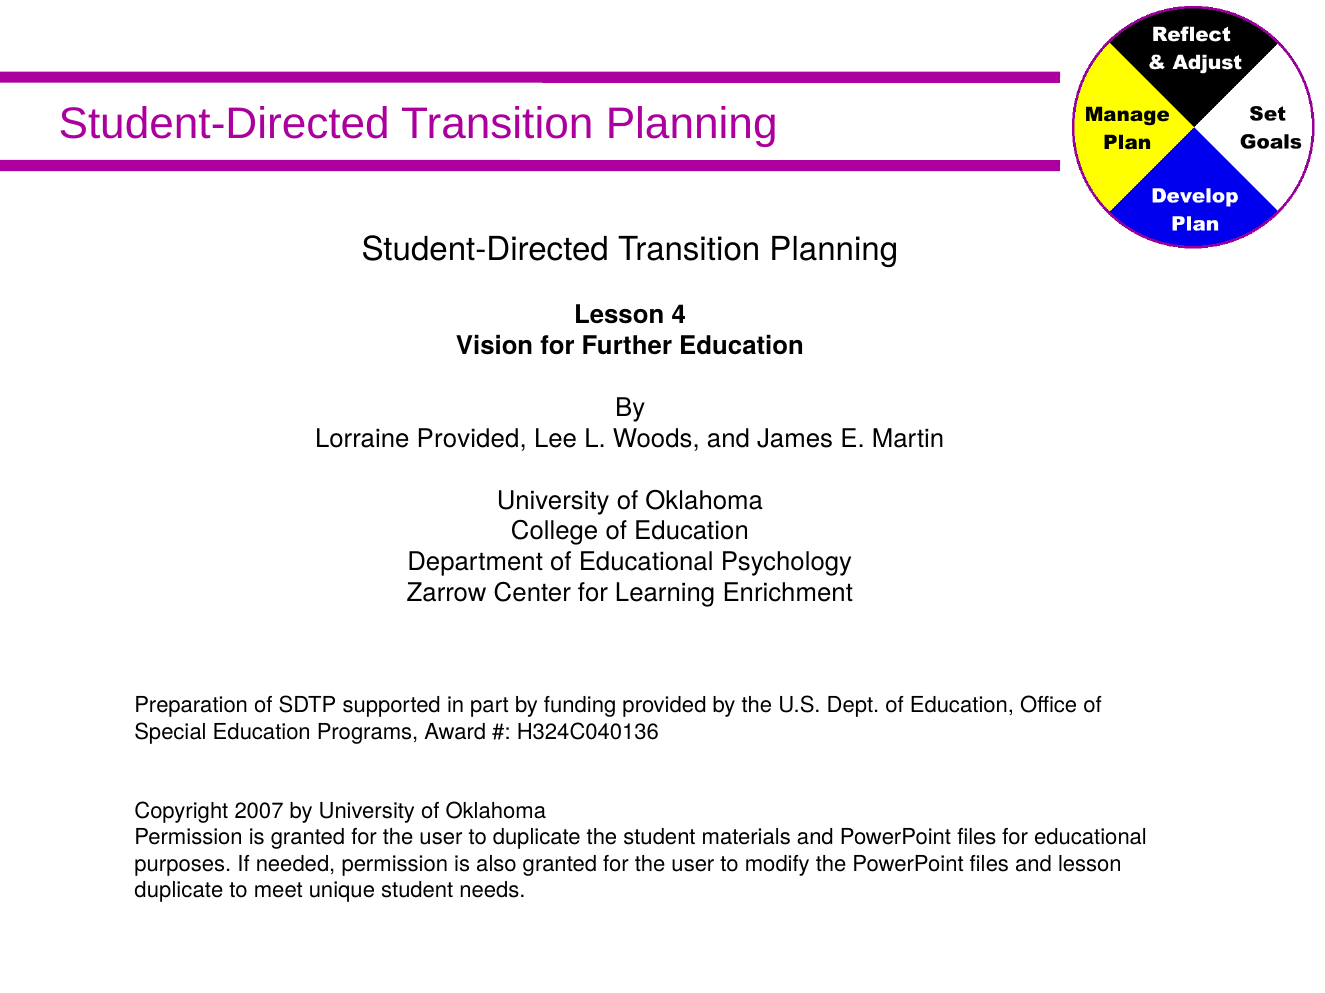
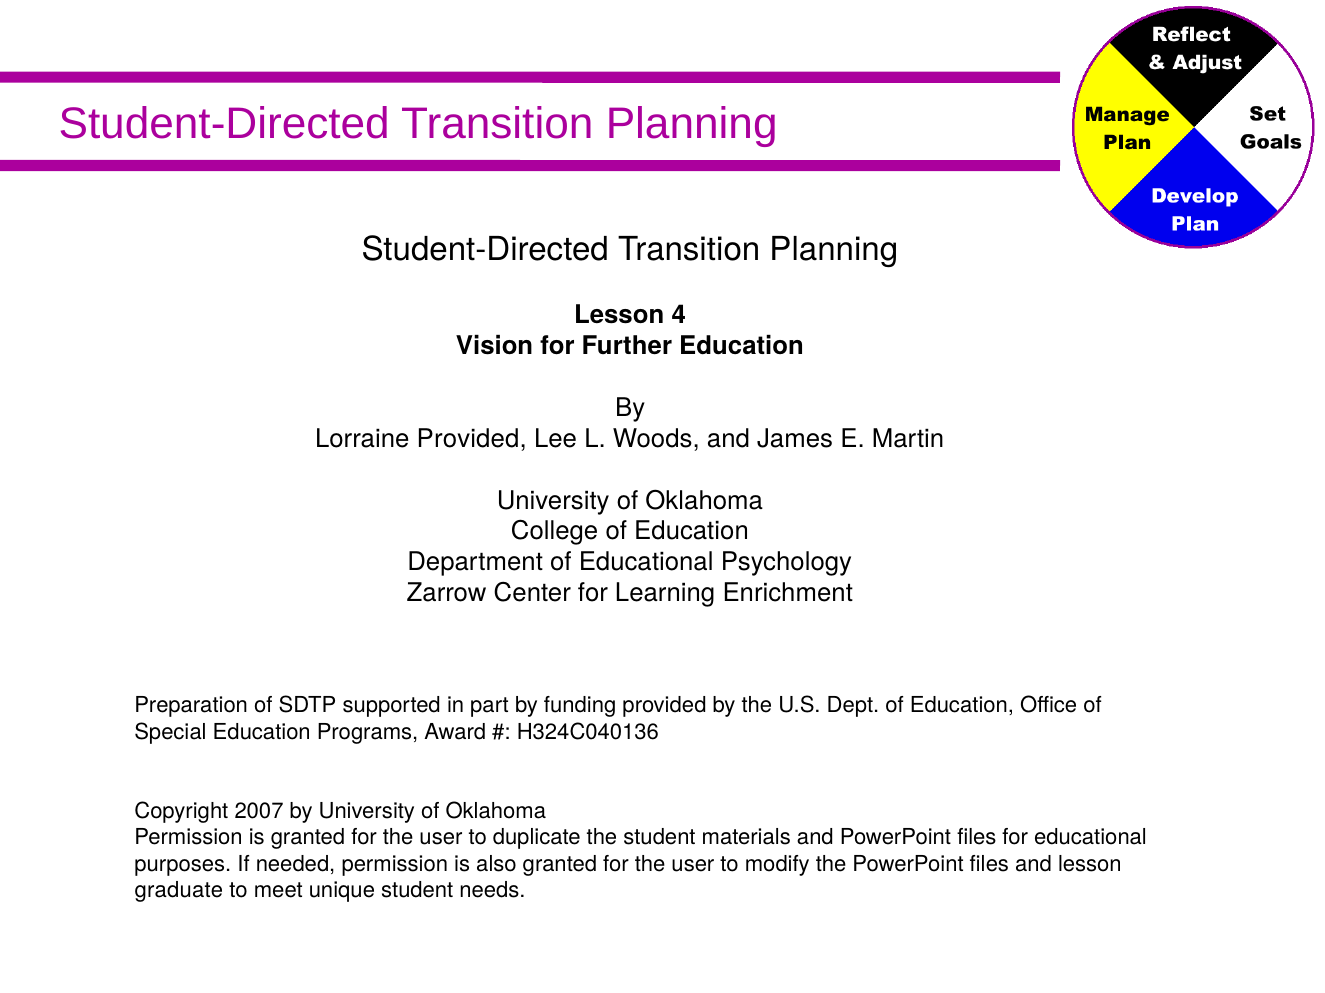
duplicate: duplicate -> graduate (179, 891)
